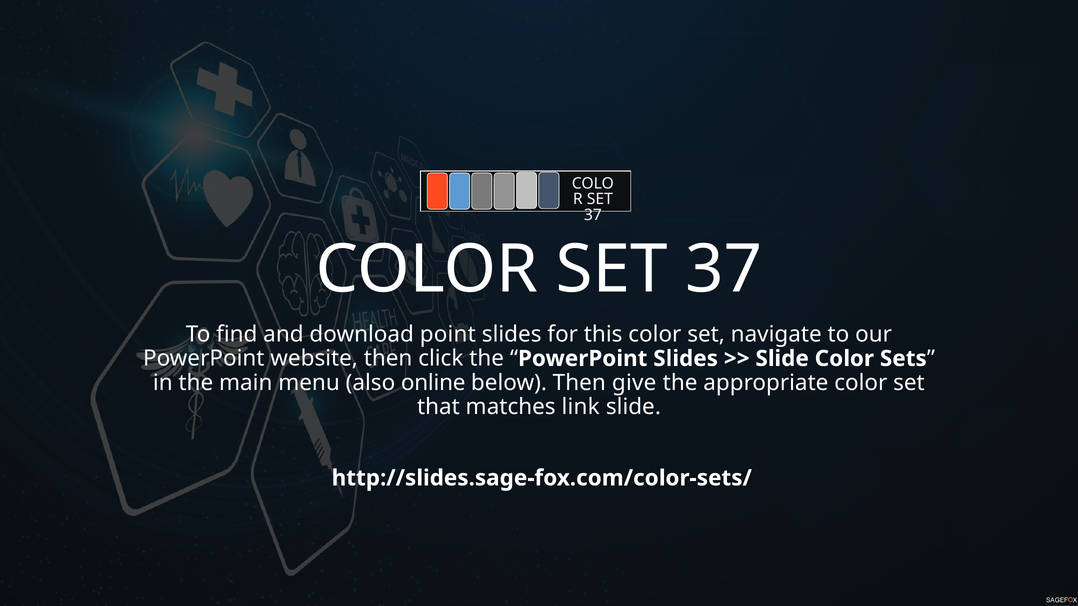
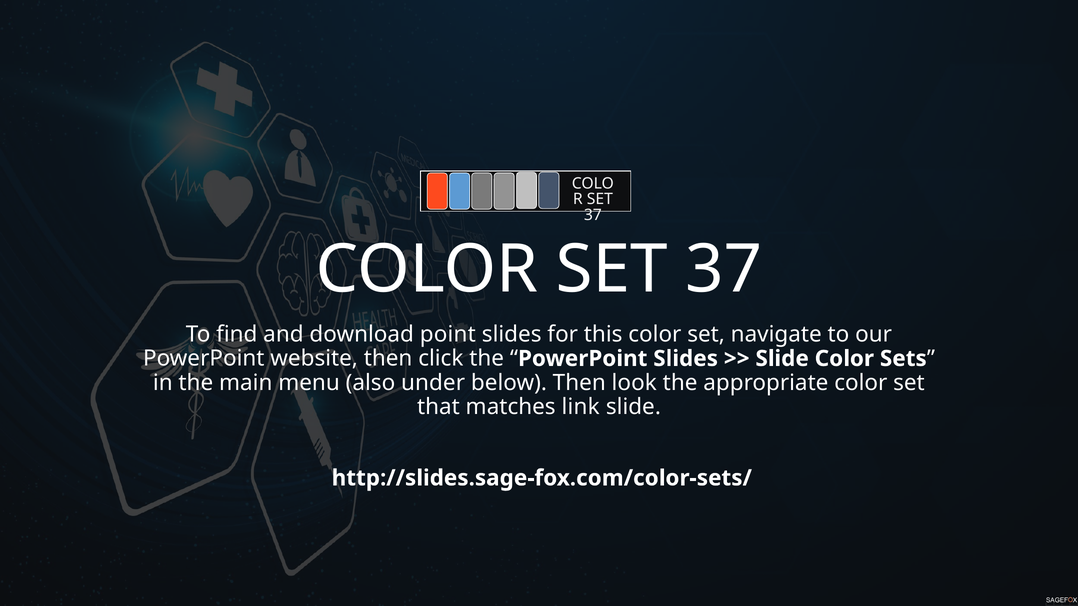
online: online -> under (433, 383)
give: give -> look (634, 383)
